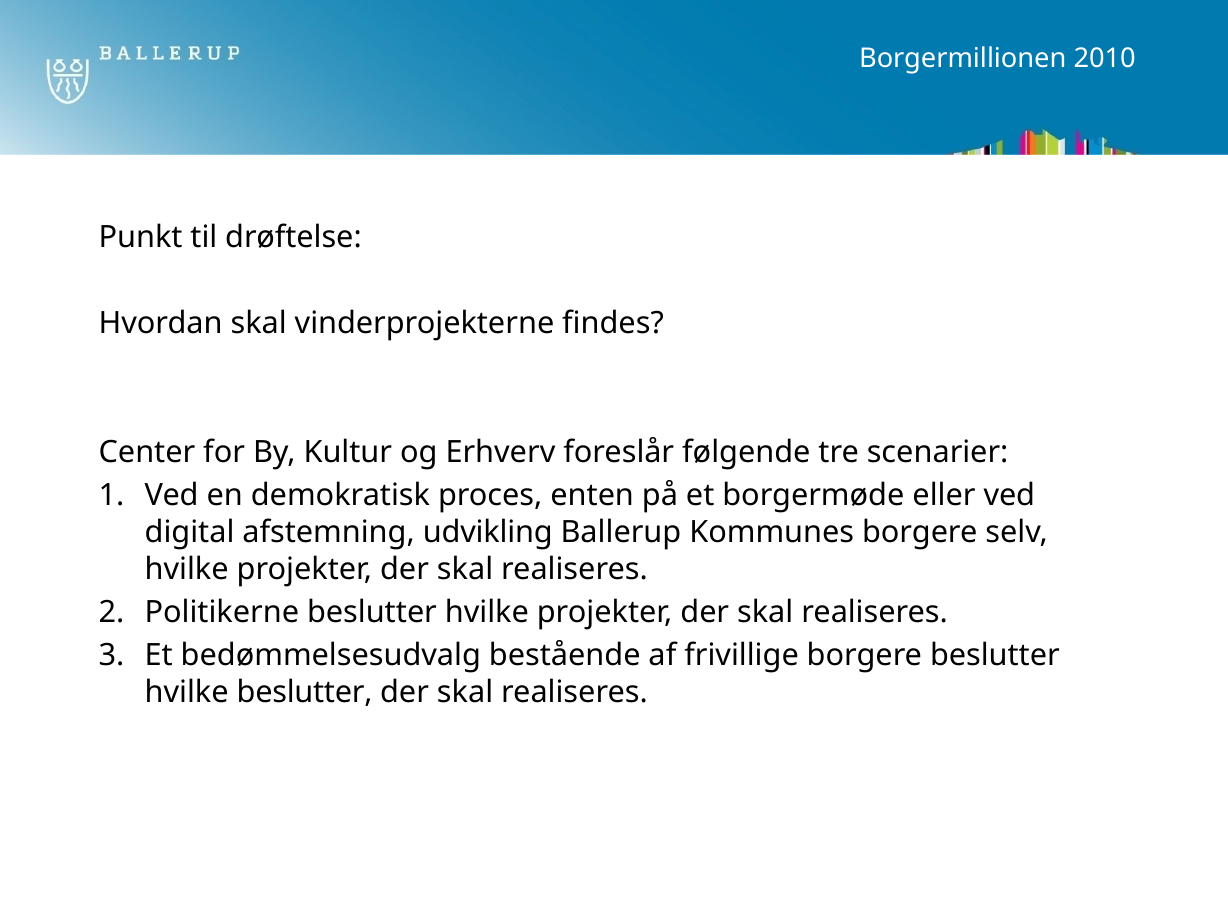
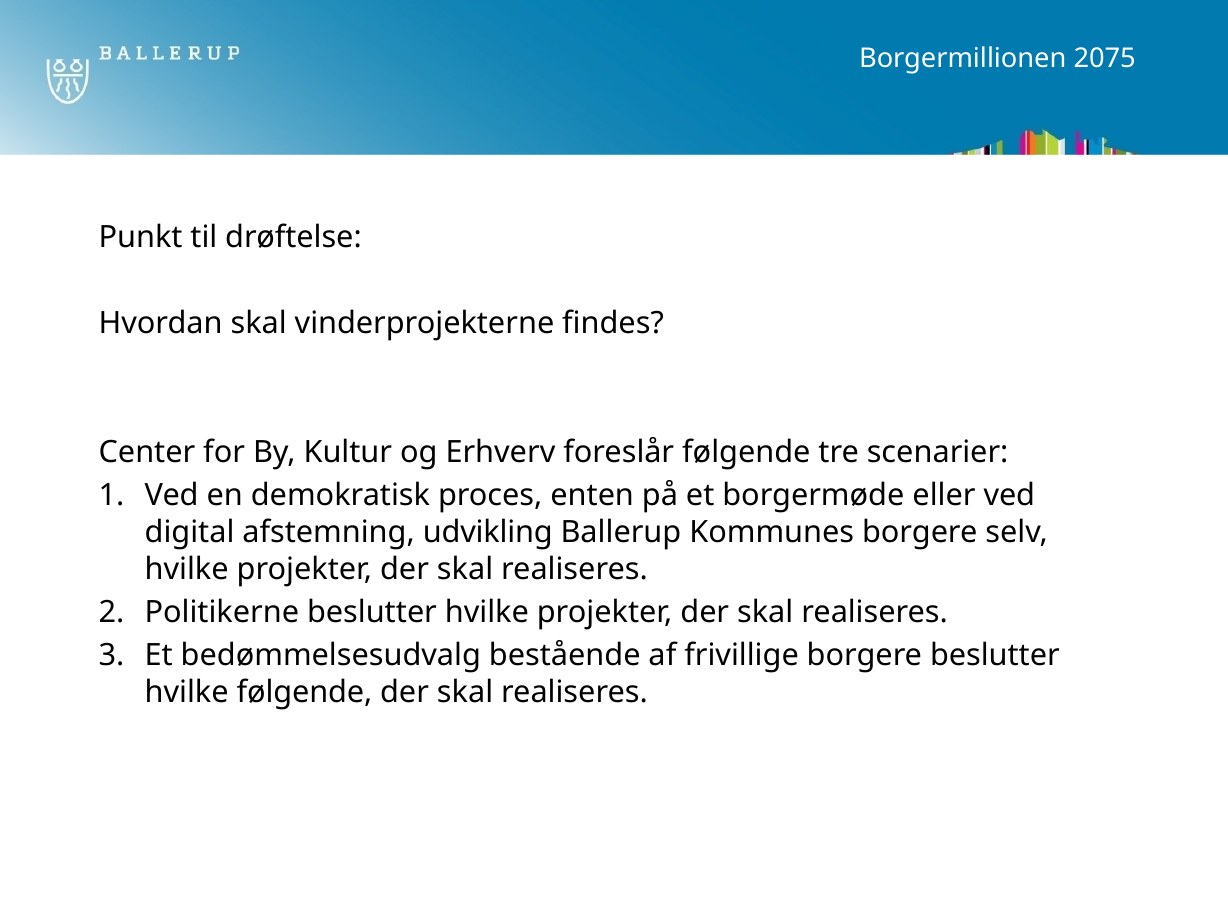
2010: 2010 -> 2075 (1105, 58)
hvilke beslutter: beslutter -> følgende (305, 692)
